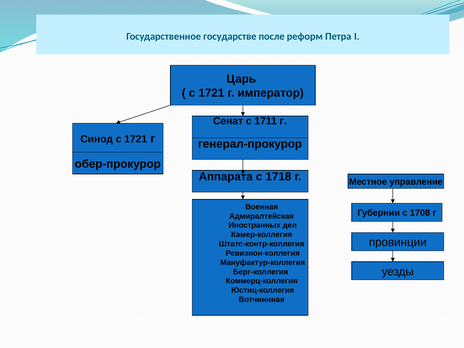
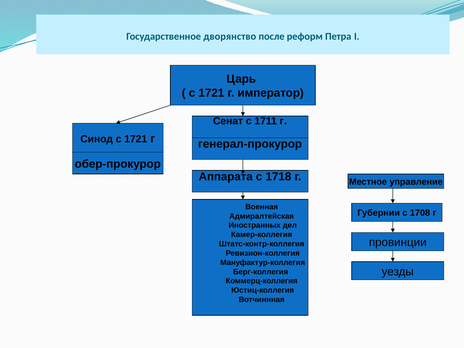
государстве: государстве -> дворянство (230, 37)
